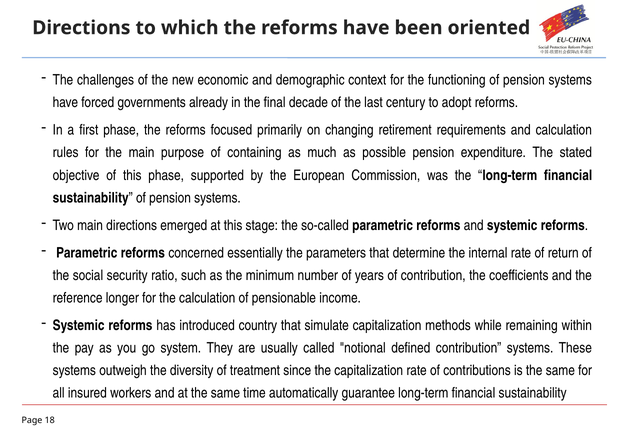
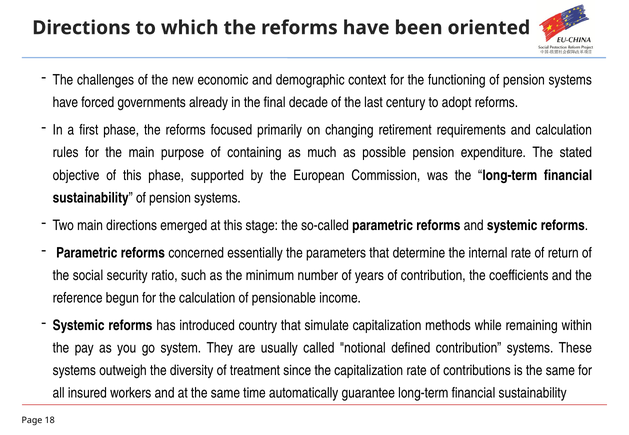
longer: longer -> begun (122, 298)
